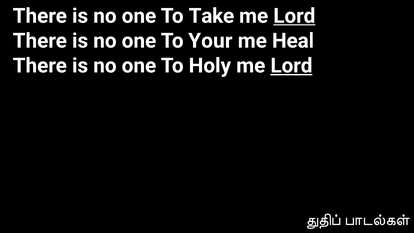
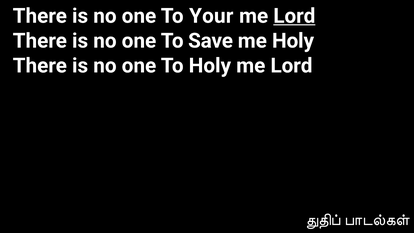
Take: Take -> Your (211, 16)
Your: Your -> Save (211, 41)
me Heal: Heal -> Holy (293, 41)
Lord underline: present -> none (291, 66)
